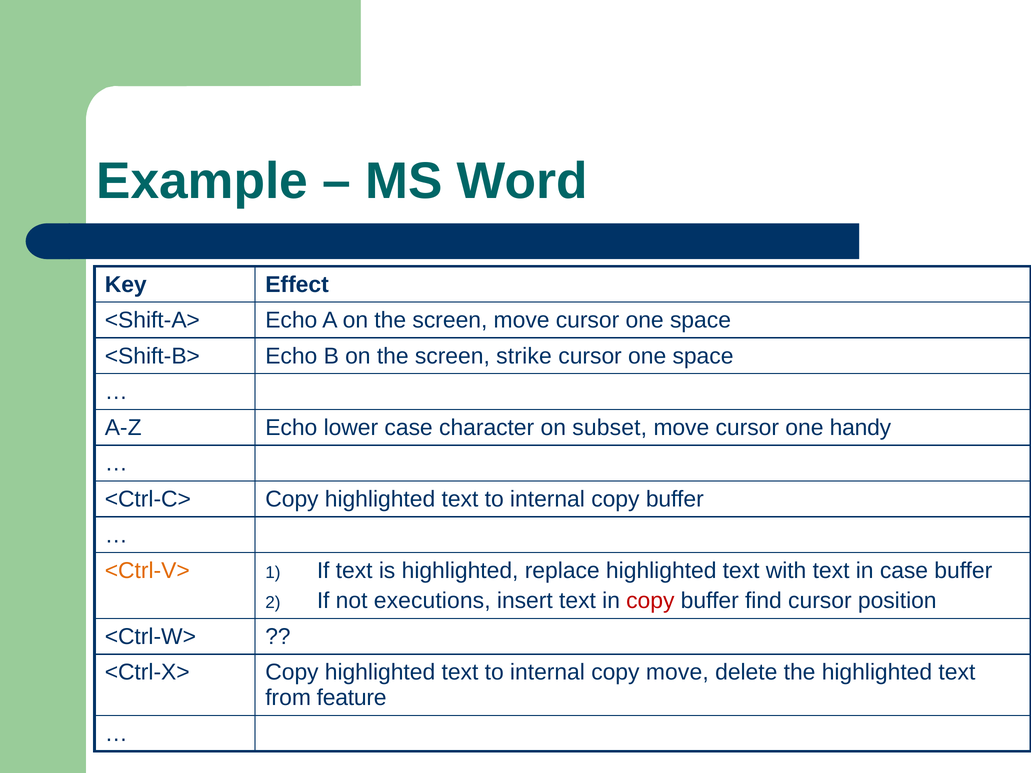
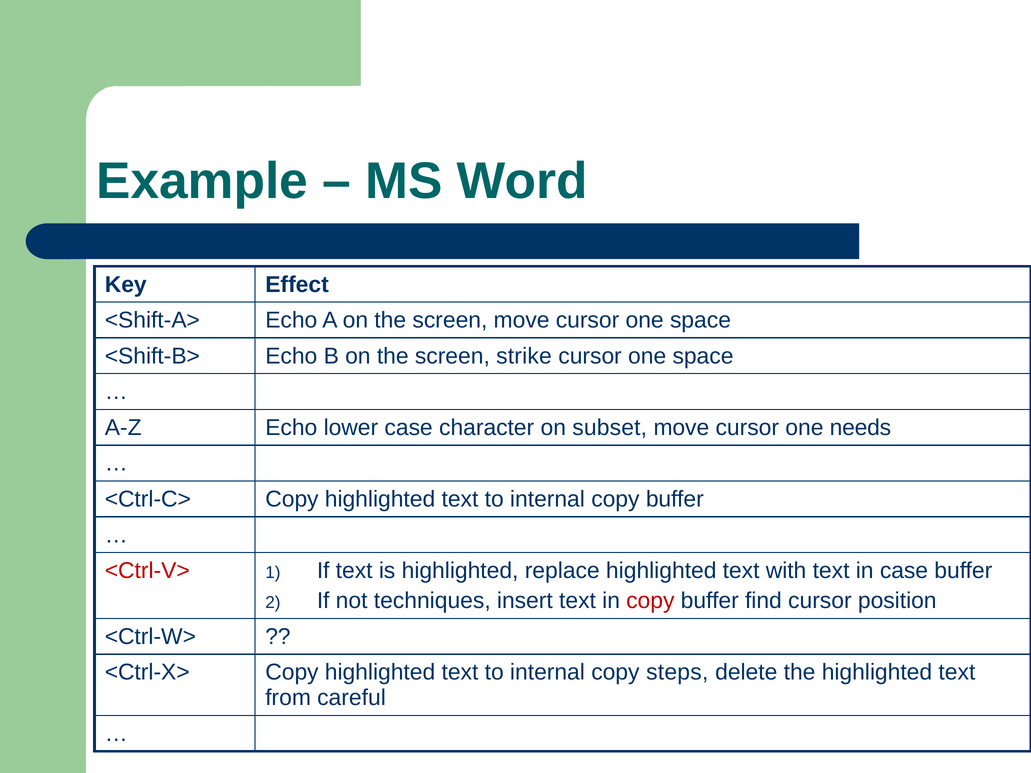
handy: handy -> needs (860, 428)
<Ctrl-V> colour: orange -> red (147, 571)
executions: executions -> techniques (432, 601)
copy move: move -> steps (677, 673)
feature: feature -> careful (351, 698)
